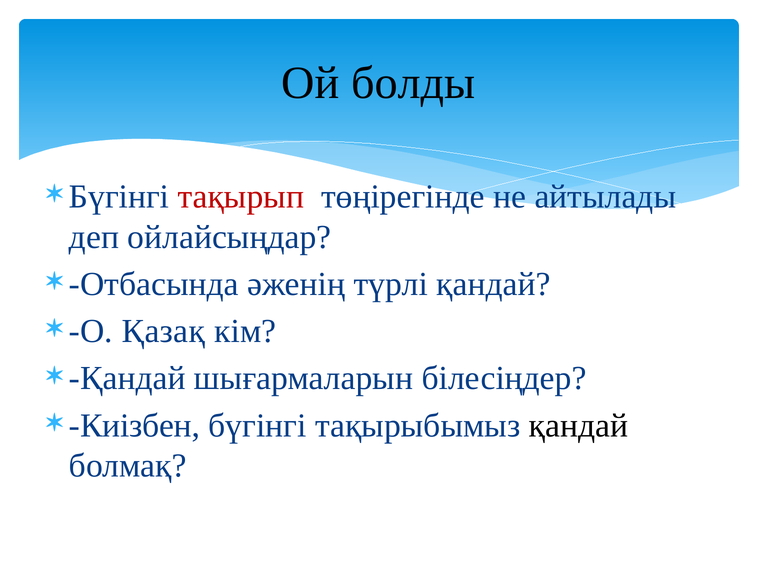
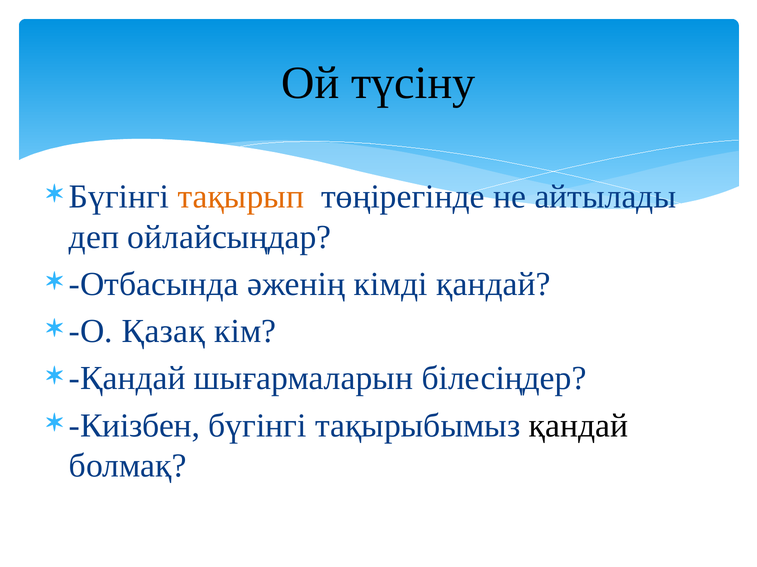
болды: болды -> түсіну (413, 83)
тақырып colour: red -> orange (241, 197)
түрлі: түрлі -> кімді (391, 285)
